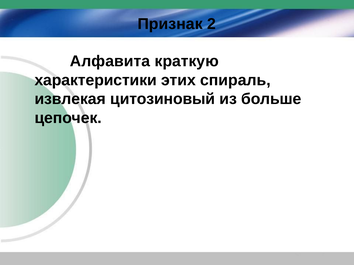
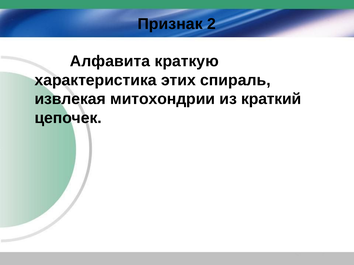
характеристики: характеристики -> характеристика (96, 80)
цитозиновый: цитозиновый -> митохондрии (163, 99)
больше: больше -> краткий (271, 99)
